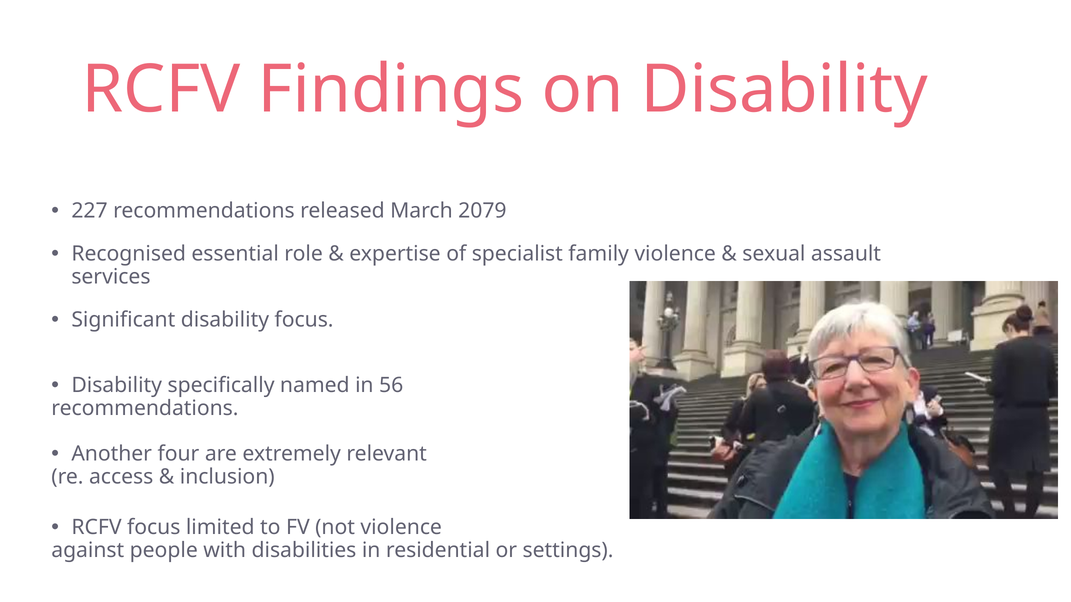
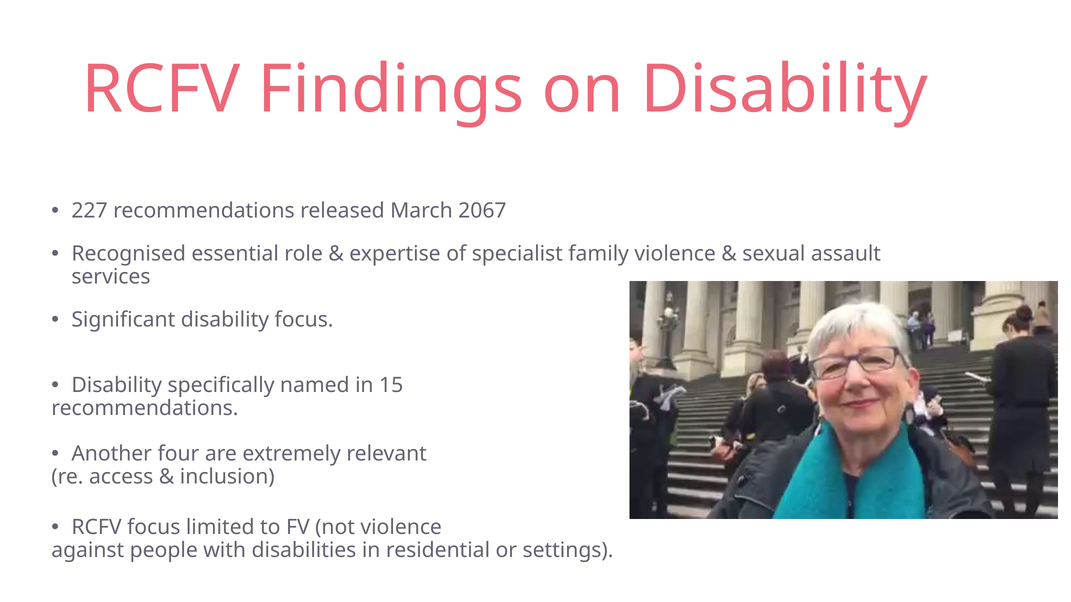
2079: 2079 -> 2067 (482, 211)
56: 56 -> 15 (391, 386)
